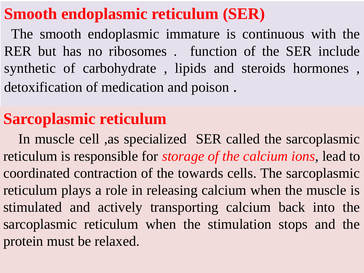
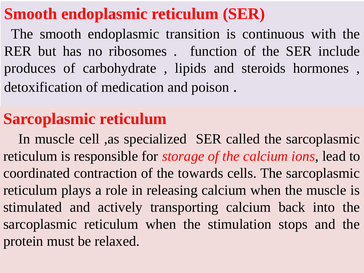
immature: immature -> transition (193, 34)
synthetic: synthetic -> produces (30, 68)
